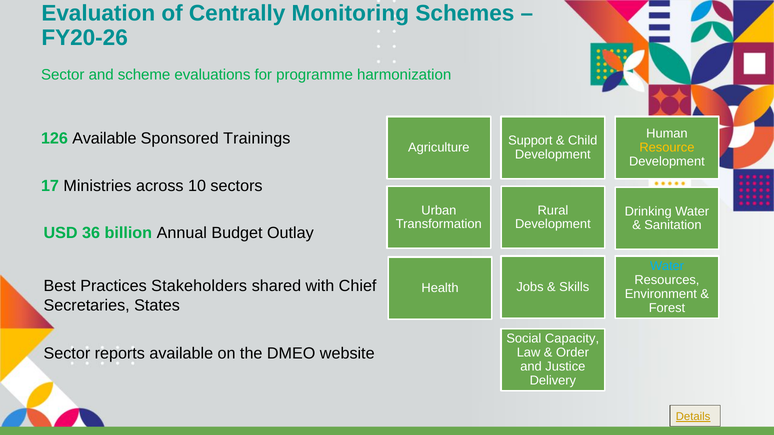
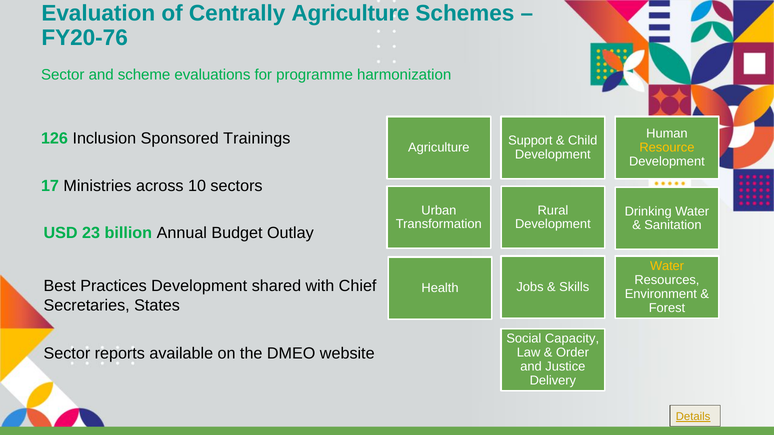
Centrally Monitoring: Monitoring -> Agriculture (350, 13)
FY20-26: FY20-26 -> FY20-76 (85, 38)
126 Available: Available -> Inclusion (104, 139)
36: 36 -> 23 (91, 233)
Water colour: light blue -> yellow (667, 266)
Practices Stakeholders: Stakeholders -> Development (199, 286)
